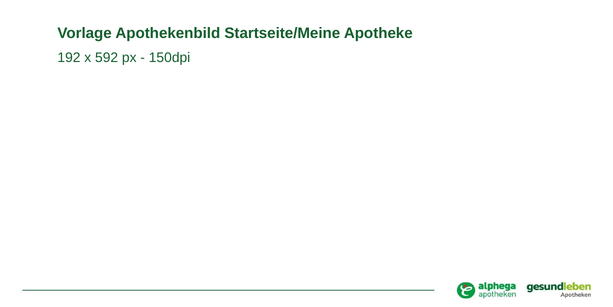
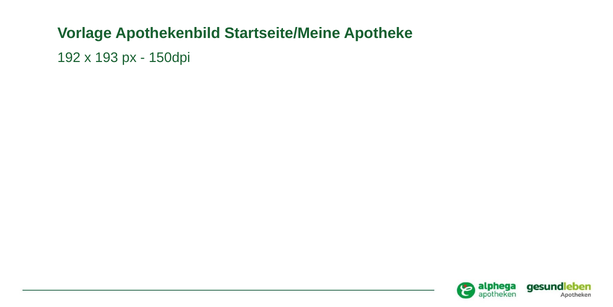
592: 592 -> 193 (107, 58)
